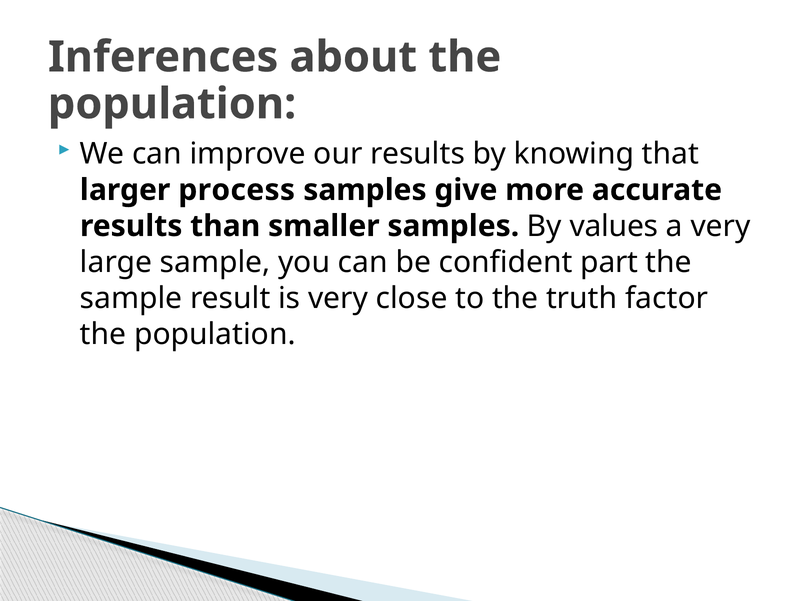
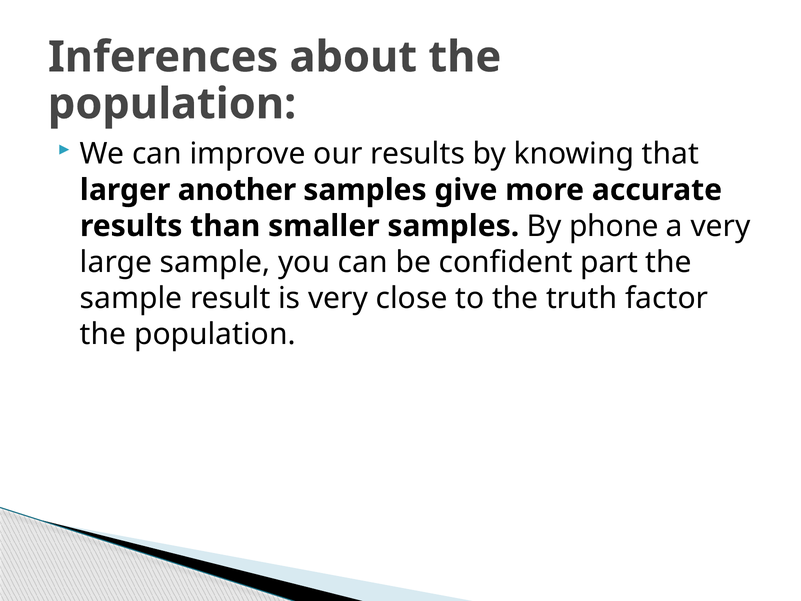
process: process -> another (237, 190)
values: values -> phone (614, 226)
